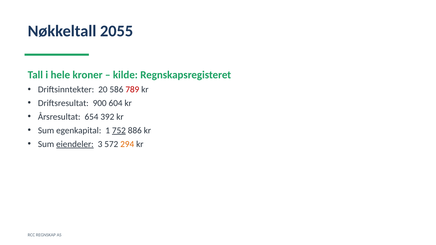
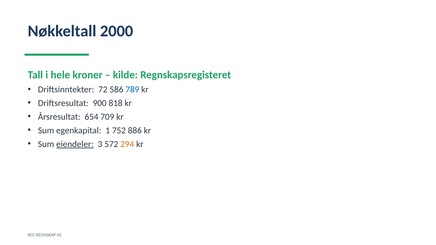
2055: 2055 -> 2000 (117, 31)
20: 20 -> 72 (103, 90)
789 colour: red -> blue (132, 90)
604: 604 -> 818 (116, 103)
392: 392 -> 709 (107, 117)
752 underline: present -> none (119, 131)
